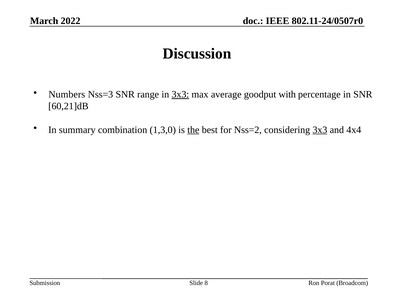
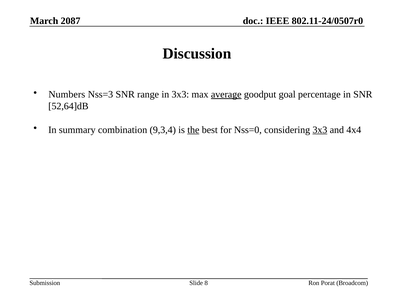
2022: 2022 -> 2087 (71, 21)
3x3 underline: present -> none (180, 95)
average underline: none -> present (226, 95)
with: with -> goal (287, 95)
60,21]dB: 60,21]dB -> 52,64]dB (68, 106)
1,3,0: 1,3,0 -> 9,3,4 (163, 130)
Nss=2: Nss=2 -> Nss=0 (248, 130)
